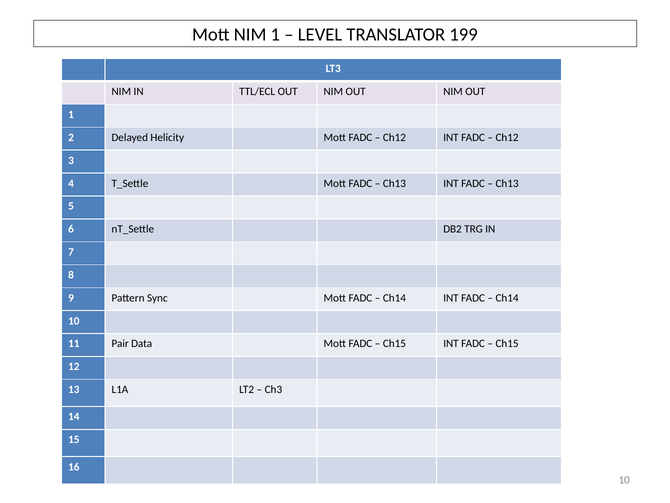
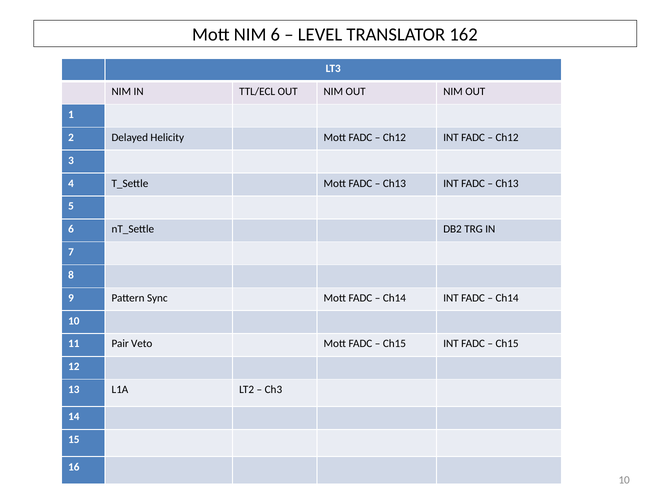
NIM 1: 1 -> 6 (275, 35)
199: 199 -> 162 (464, 35)
Data: Data -> Veto (142, 343)
